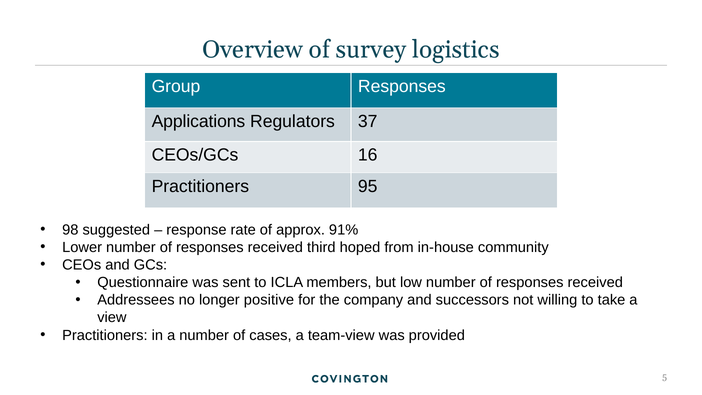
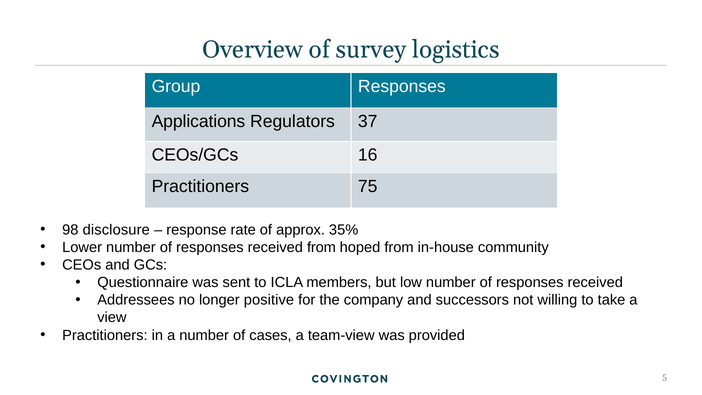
95: 95 -> 75 (368, 186)
suggested: suggested -> disclosure (116, 230)
91%: 91% -> 35% (344, 230)
received third: third -> from (321, 247)
